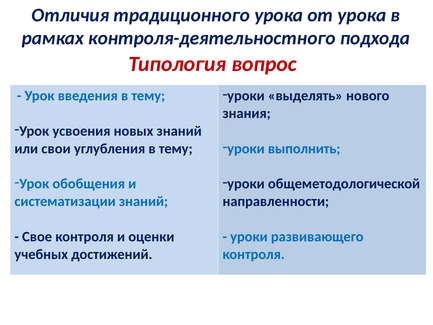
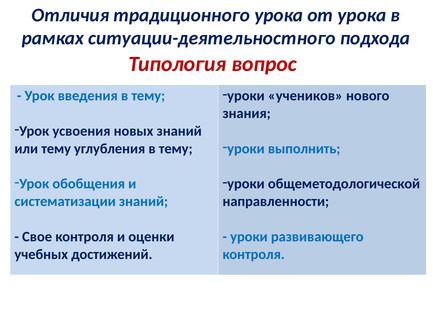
контроля-деятельностного: контроля-деятельностного -> ситуации-деятельностного (212, 38)
выделять: выделять -> учеников (305, 96)
или свои: свои -> тему (56, 149)
